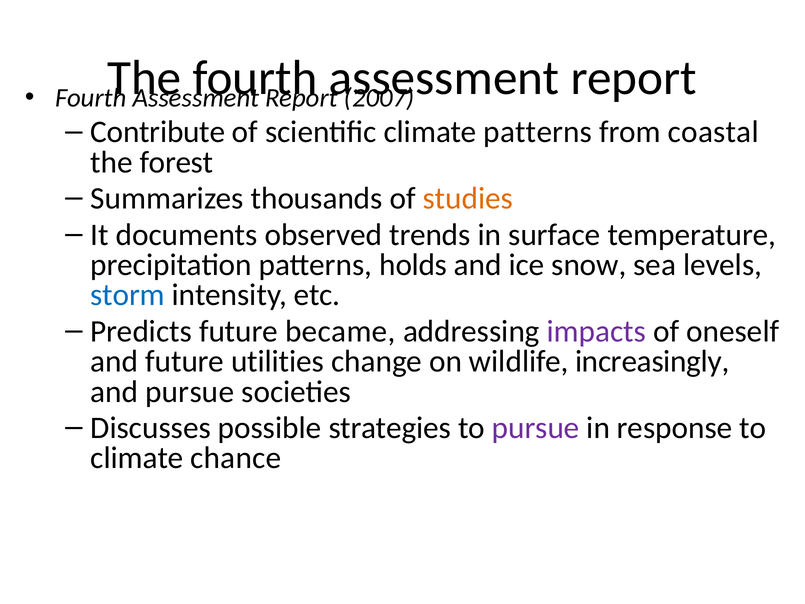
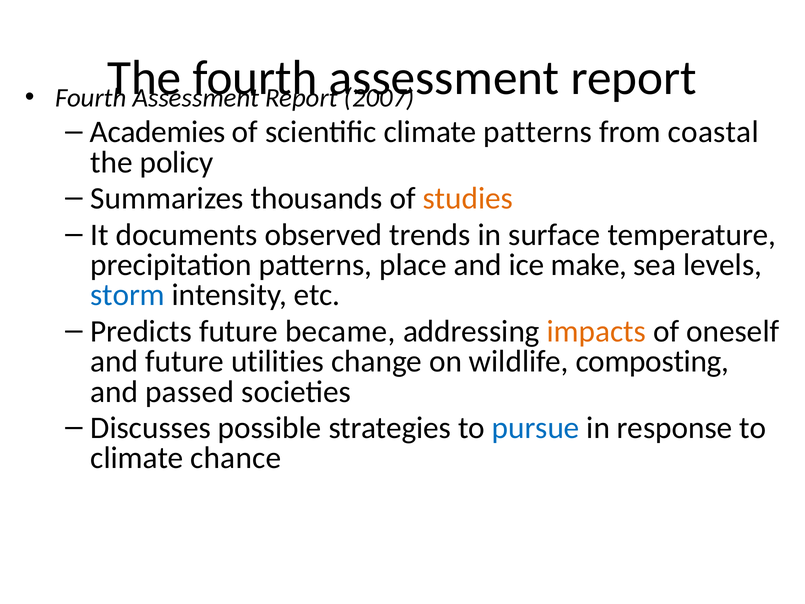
Contribute: Contribute -> Academies (158, 132)
forest: forest -> policy (177, 162)
holds: holds -> place (413, 265)
snow: snow -> make (589, 265)
impacts colour: purple -> orange (596, 331)
increasingly: increasingly -> composting (652, 361)
and pursue: pursue -> passed (190, 392)
pursue colour: purple -> blue (536, 428)
